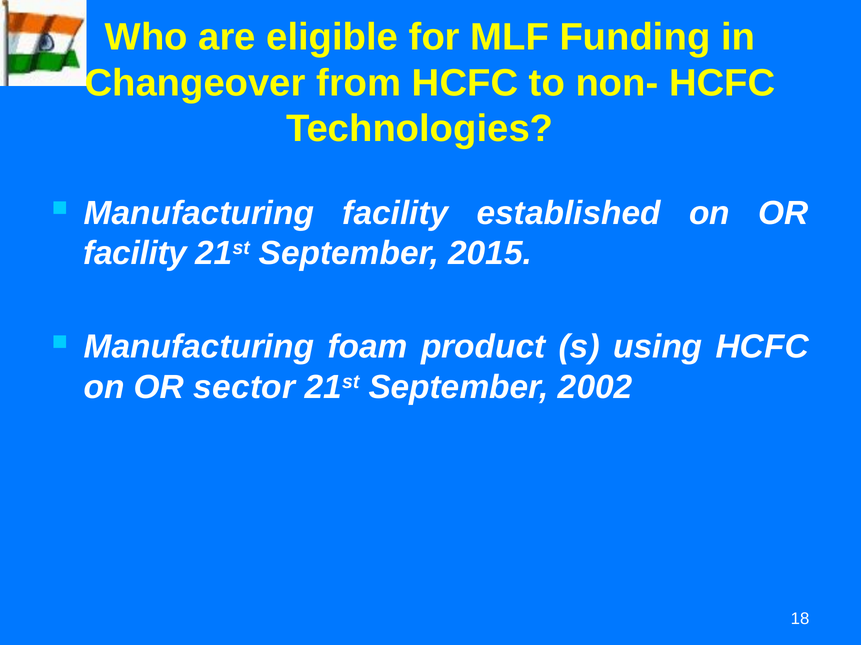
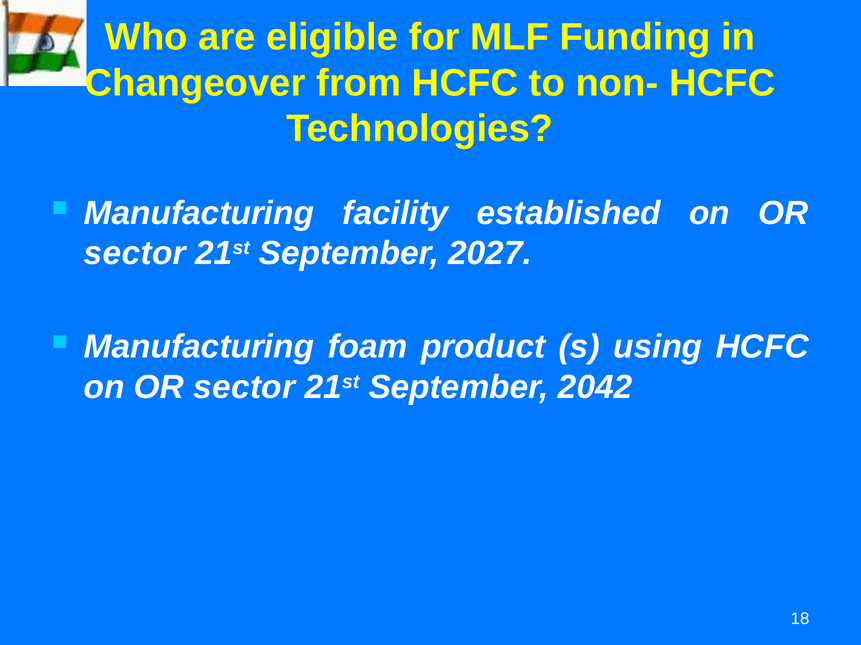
facility: facility -> sector (135, 253)
2015: 2015 -> 2027 (490, 253)
2002: 2002 -> 2042 (595, 388)
